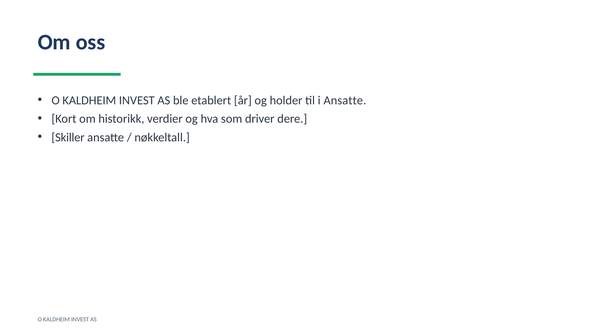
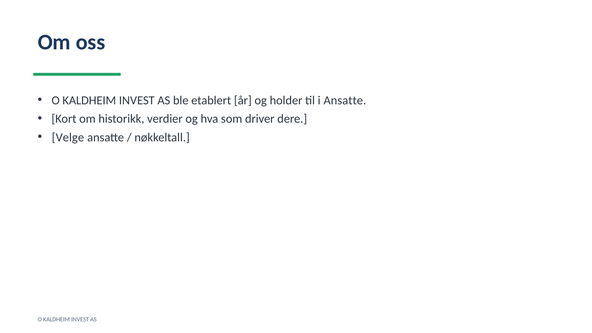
Skiller: Skiller -> Velge (68, 137)
